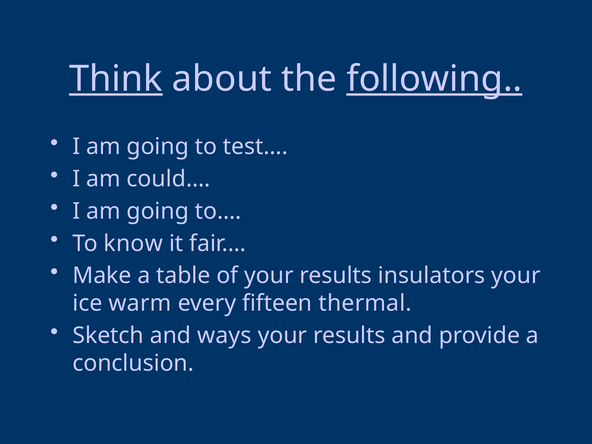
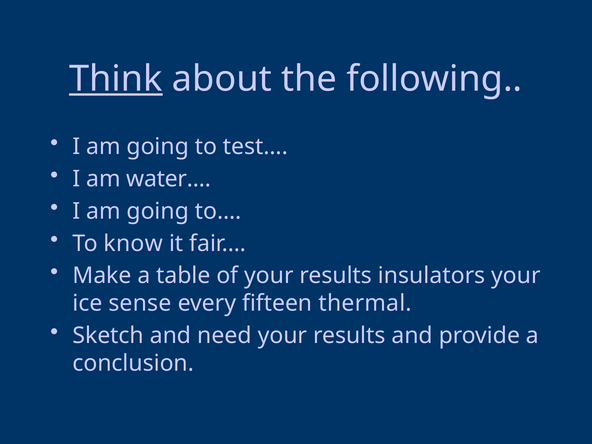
following underline: present -> none (434, 79)
could…: could… -> water… (169, 179)
warm: warm -> sense (140, 303)
ways: ways -> need (224, 336)
